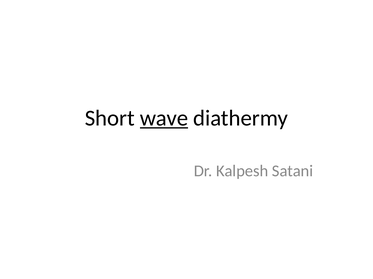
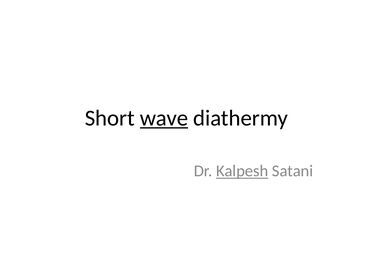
Kalpesh underline: none -> present (242, 171)
